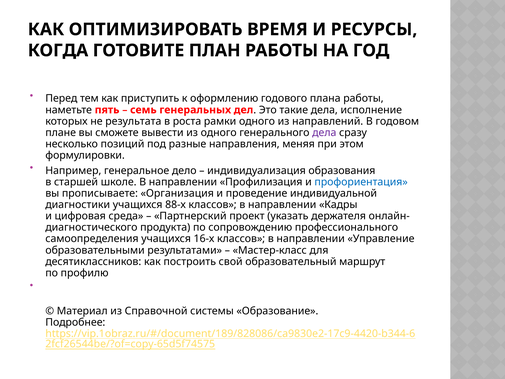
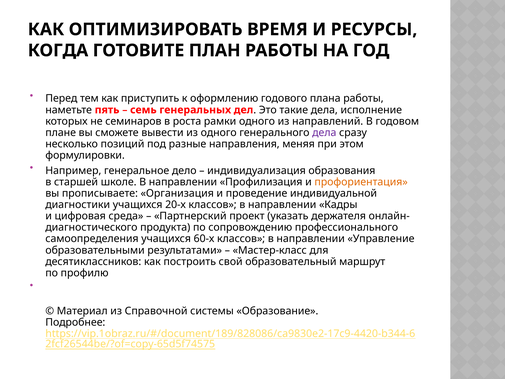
результата: результата -> семинаров (133, 121)
профориентация colour: blue -> orange (361, 182)
88-х: 88-х -> 20-х (176, 205)
16-х: 16-х -> 60-х (204, 239)
